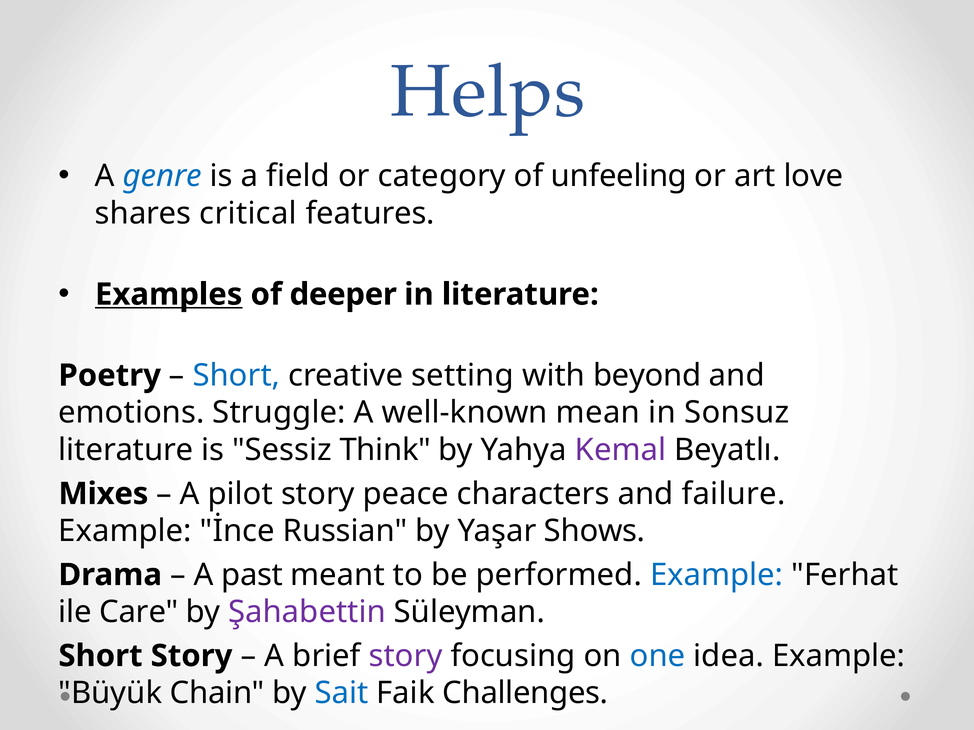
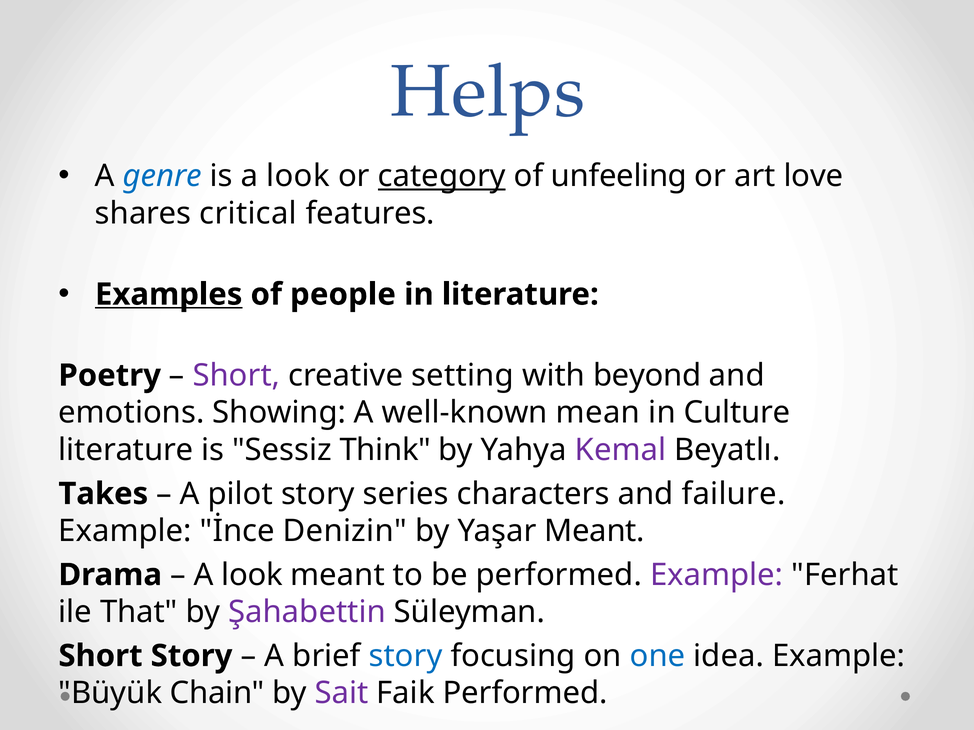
is a field: field -> look (298, 176)
category underline: none -> present (442, 176)
deeper: deeper -> people (343, 295)
Short colour: blue -> purple (236, 376)
Struggle: Struggle -> Showing (279, 413)
Sonsuz: Sonsuz -> Culture (737, 413)
Mixes: Mixes -> Takes (103, 494)
peace: peace -> series (406, 494)
Russian: Russian -> Denizin (345, 531)
Yaşar Shows: Shows -> Meant (594, 531)
past: past -> look (252, 575)
Example colour: blue -> purple (717, 575)
Care: Care -> That (139, 613)
story colour: purple -> blue (406, 656)
Sait colour: blue -> purple (341, 694)
Faik Challenges: Challenges -> Performed (525, 694)
